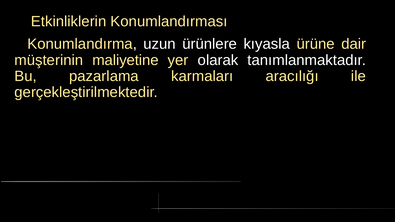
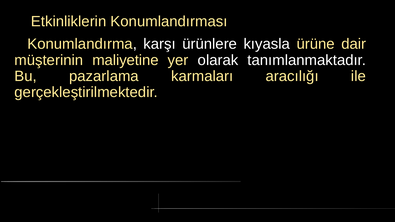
uzun: uzun -> karşı (160, 44)
